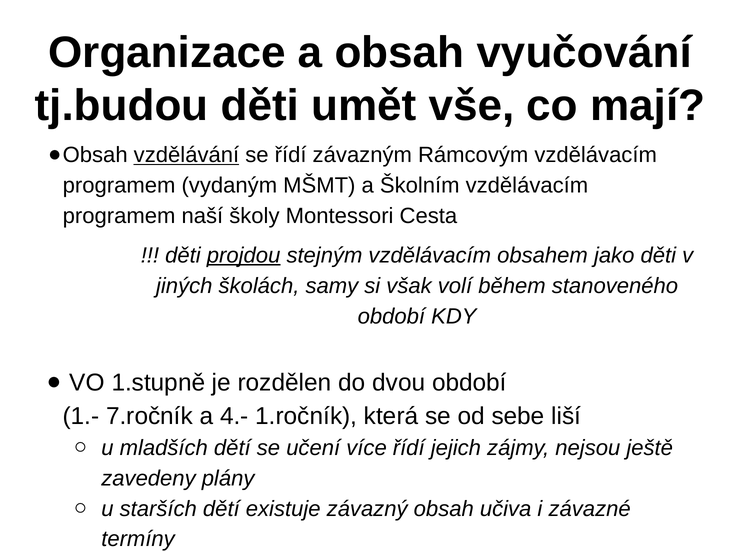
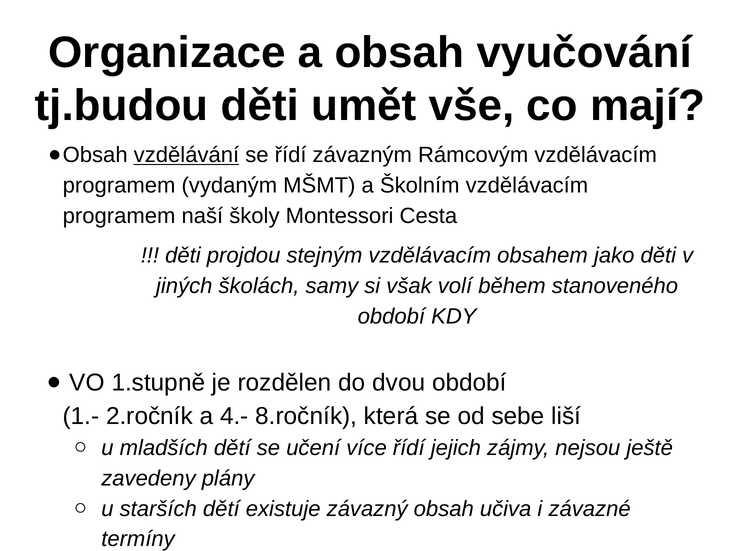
projdou underline: present -> none (244, 256)
7.ročník: 7.ročník -> 2.ročník (150, 416)
1.ročník: 1.ročník -> 8.ročník (306, 416)
